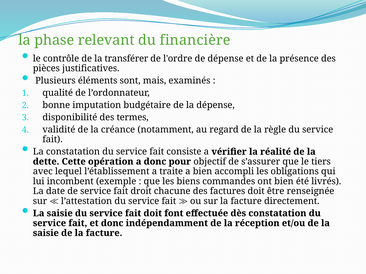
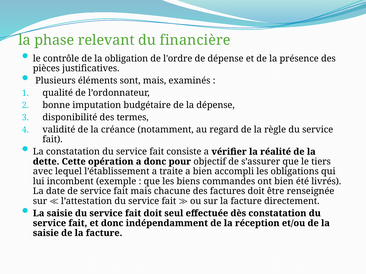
transférer: transférer -> obligation (126, 59)
fait droit: droit -> mais (141, 192)
font: font -> seul (174, 214)
